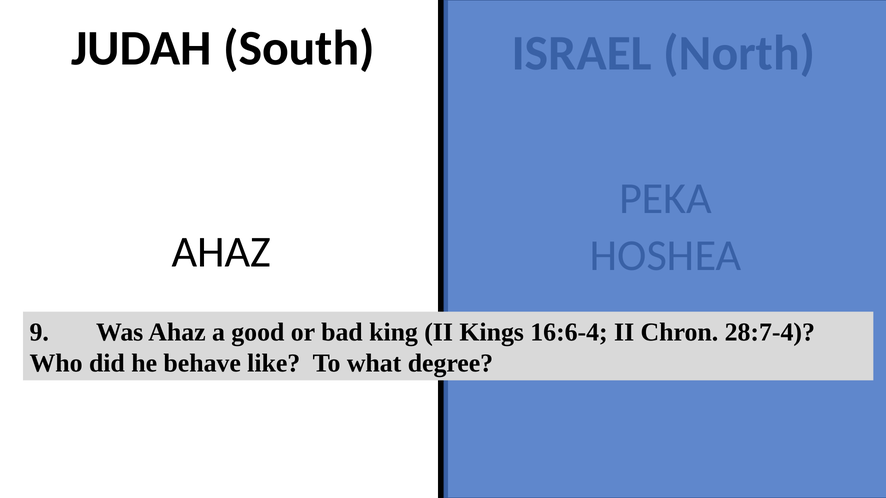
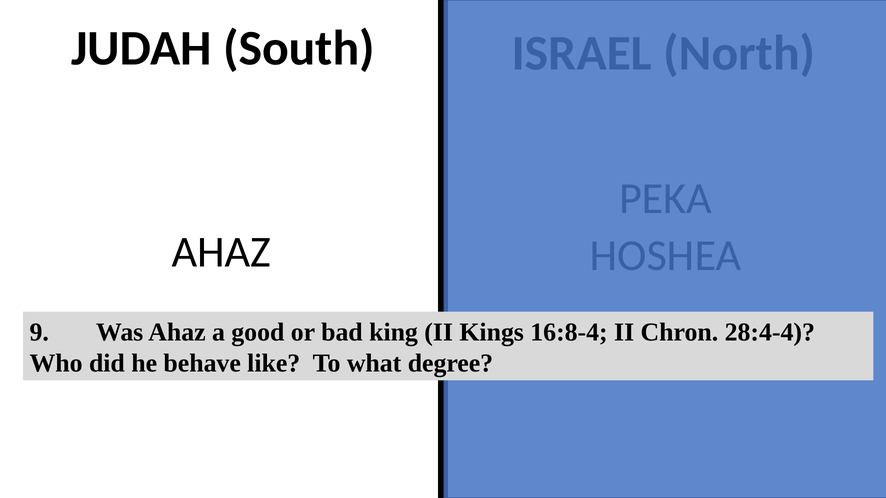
16:6-4: 16:6-4 -> 16:8-4 (569, 333)
28:7-4: 28:7-4 -> 28:4-4 (770, 333)
